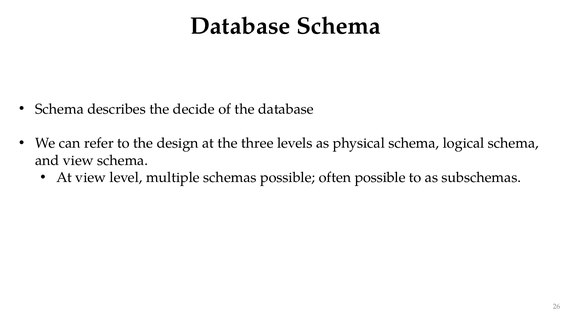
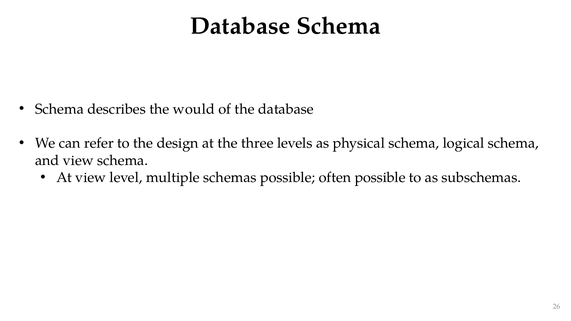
decide: decide -> would (194, 109)
